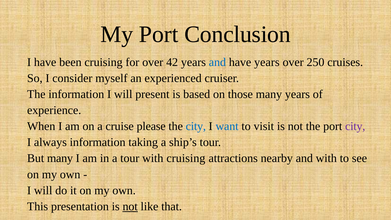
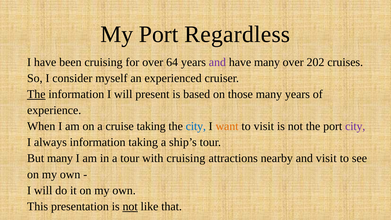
Conclusion: Conclusion -> Regardless (237, 34)
42: 42 -> 64 (172, 62)
and colour: blue -> purple (217, 62)
have years: years -> many (267, 62)
250: 250 -> 202 (315, 62)
The underline: none -> present (36, 94)
cruise please: please -> taking (151, 126)
want colour: blue -> orange (227, 126)
and with: with -> visit (326, 158)
